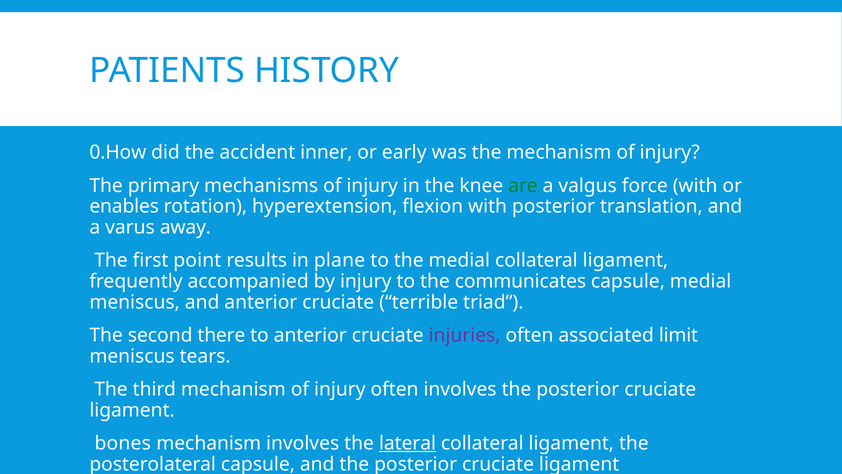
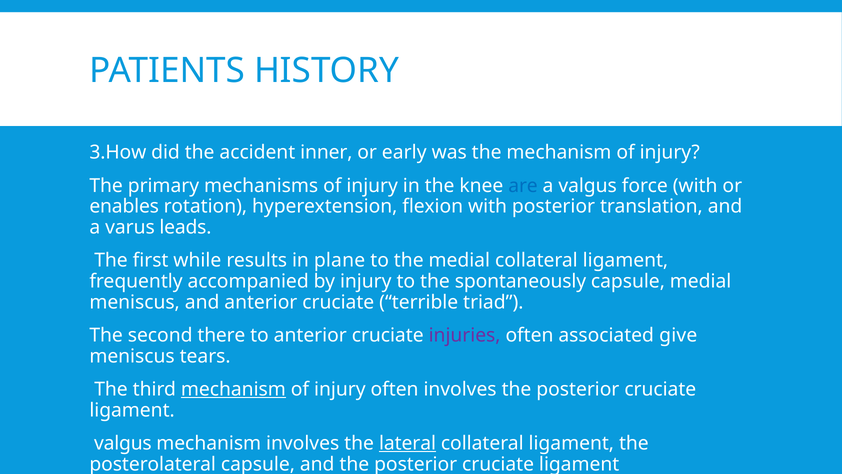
0.How: 0.How -> 3.How (118, 152)
are colour: green -> blue (523, 185)
away: away -> leads (185, 227)
point: point -> while (197, 260)
communicates: communicates -> spontaneously (520, 281)
limit: limit -> give (678, 335)
mechanism underline: none -> present (233, 389)
bones: bones -> valgus (123, 443)
